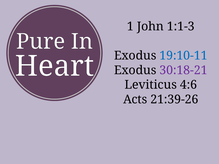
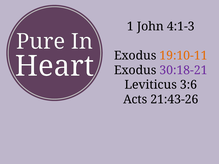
1:1-3: 1:1-3 -> 4:1-3 (181, 27)
19:10-11 colour: blue -> orange (183, 56)
4:6: 4:6 -> 3:6 (189, 85)
21:39-26: 21:39-26 -> 21:43-26 (174, 100)
